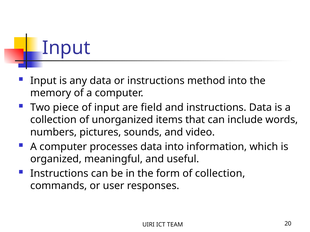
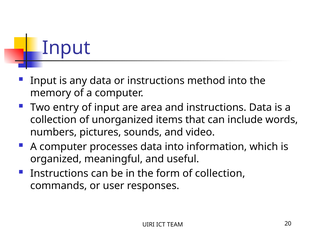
piece: piece -> entry (66, 108)
field: field -> area (152, 108)
